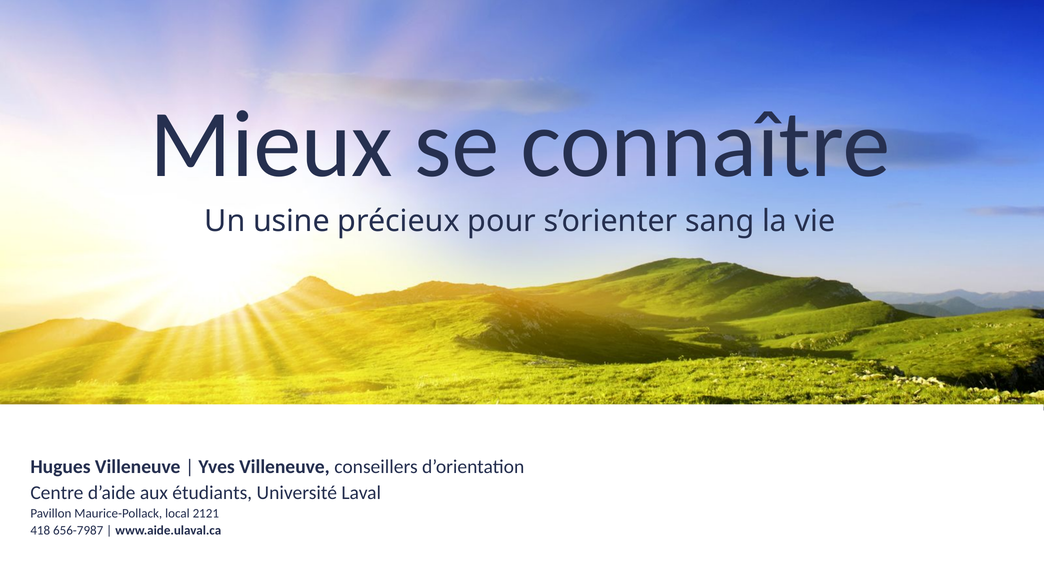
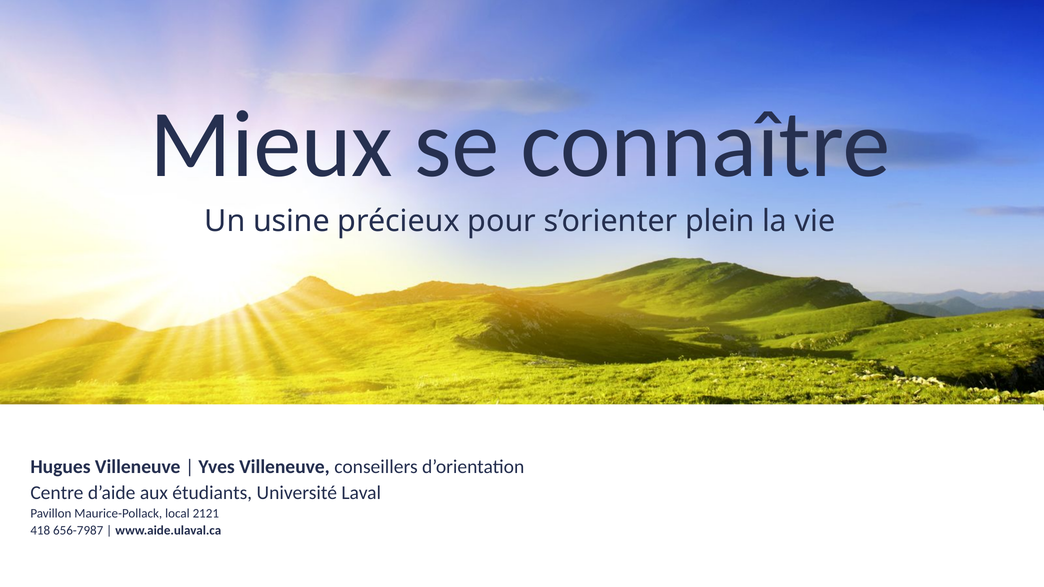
sang: sang -> plein (720, 221)
